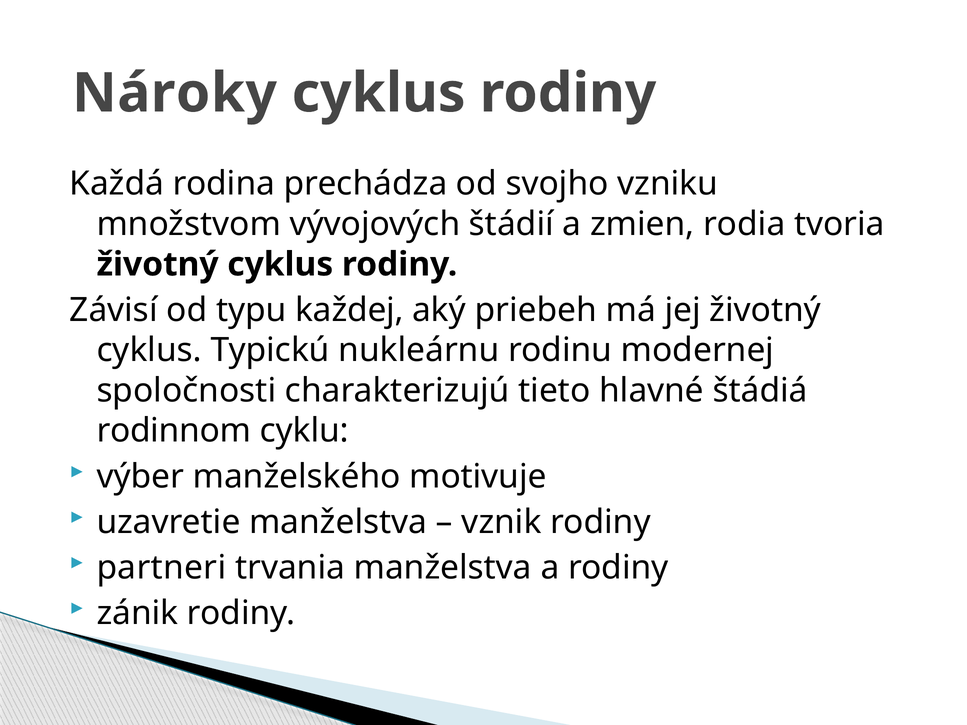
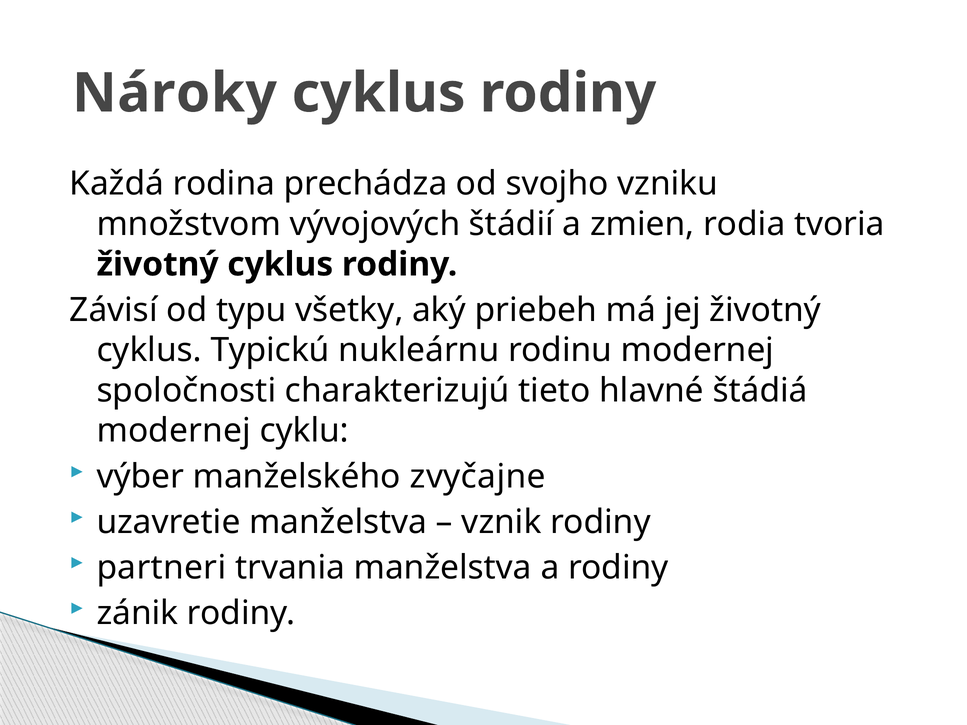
každej: každej -> všetky (349, 310)
rodinnom: rodinnom -> modernej (174, 431)
motivuje: motivuje -> zvyčajne (478, 477)
